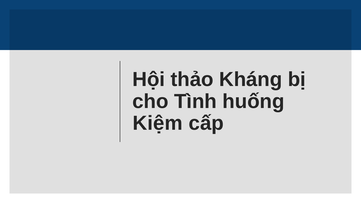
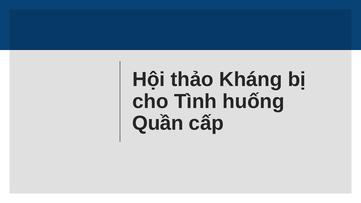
Kiệm: Kiệm -> Quần (158, 123)
